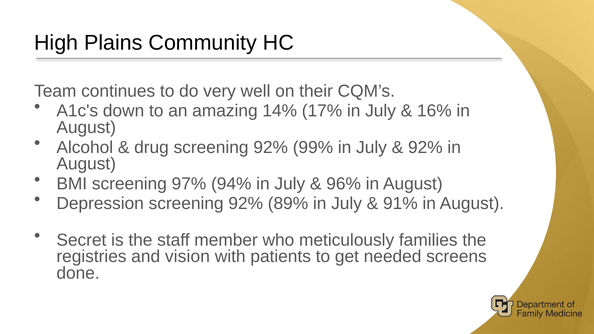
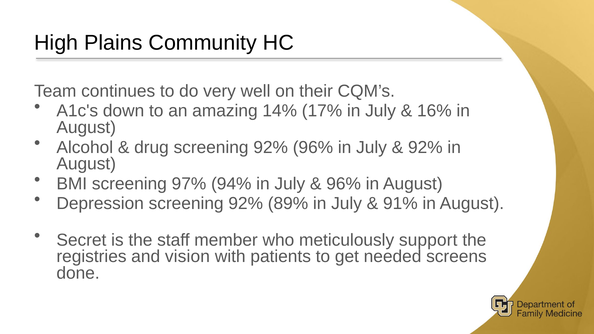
92% 99%: 99% -> 96% (313, 147)
families: families -> support (428, 240)
